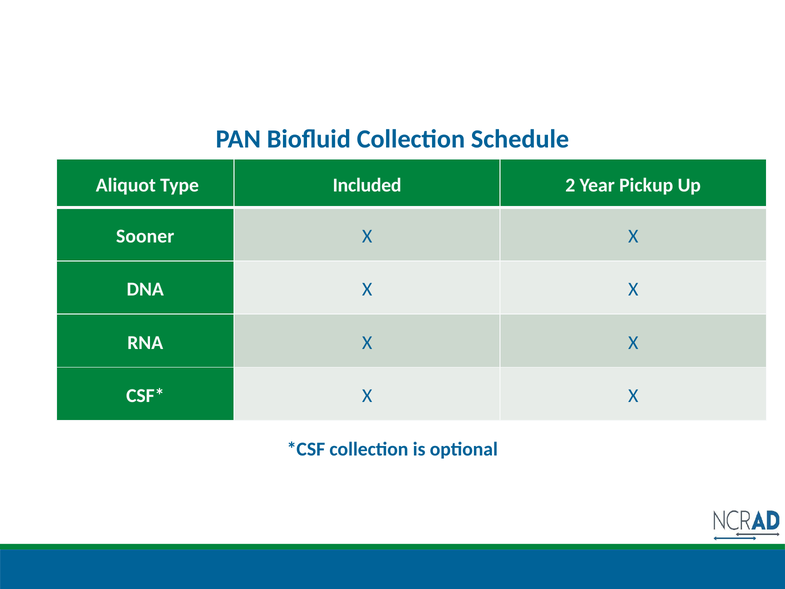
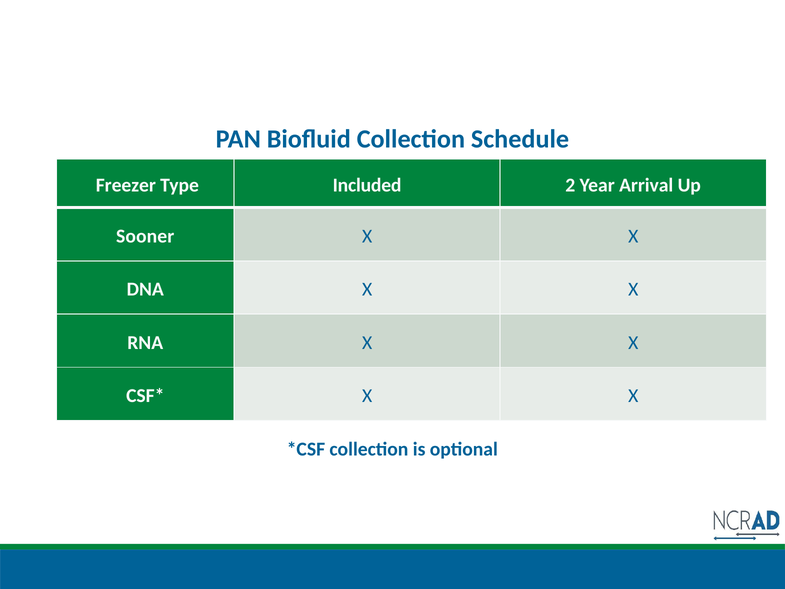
Aliquot: Aliquot -> Freezer (126, 185)
Pickup: Pickup -> Arrival (646, 185)
